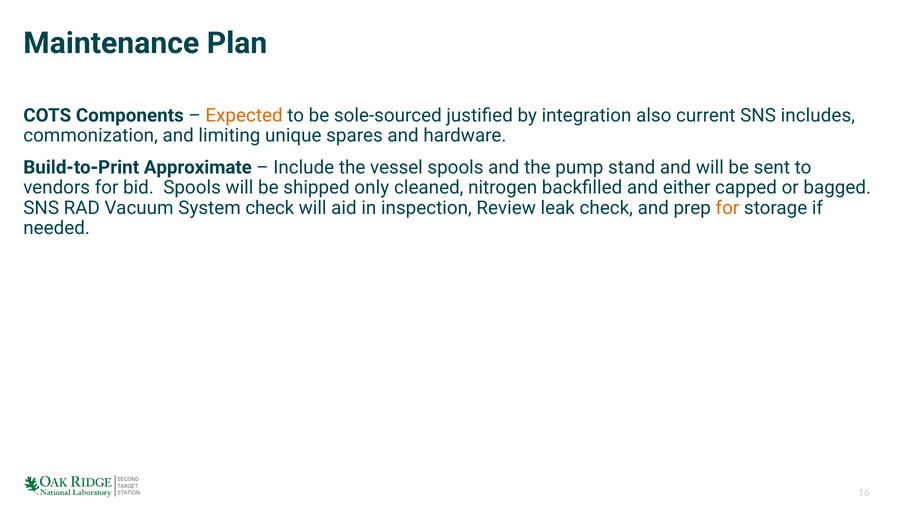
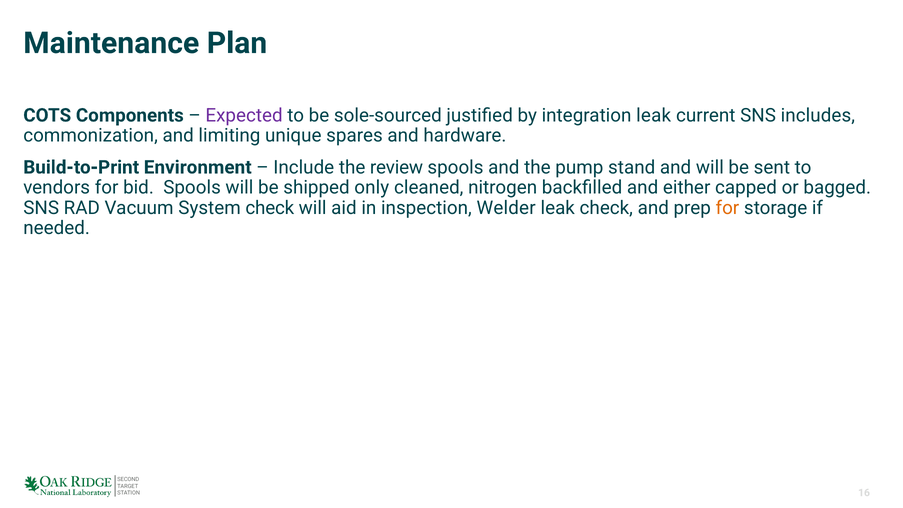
Expected colour: orange -> purple (244, 115)
integration also: also -> leak (654, 115)
Approximate: Approximate -> Environment (198, 167)
vessel: vessel -> review (397, 167)
Review: Review -> Welder (506, 208)
